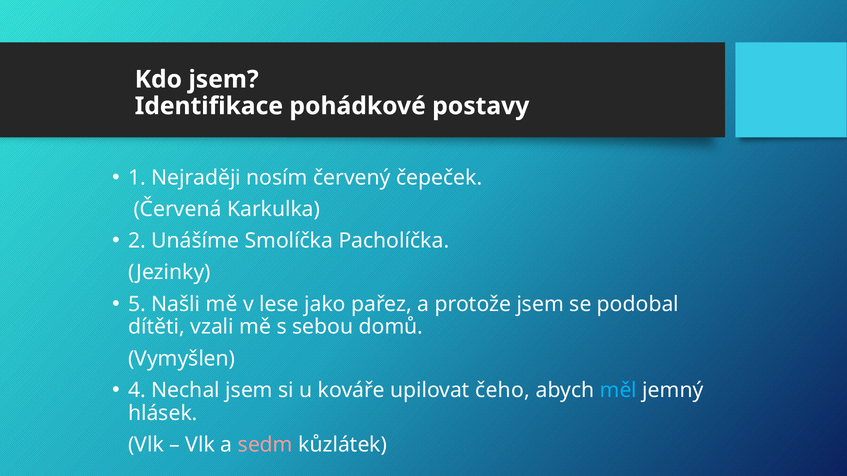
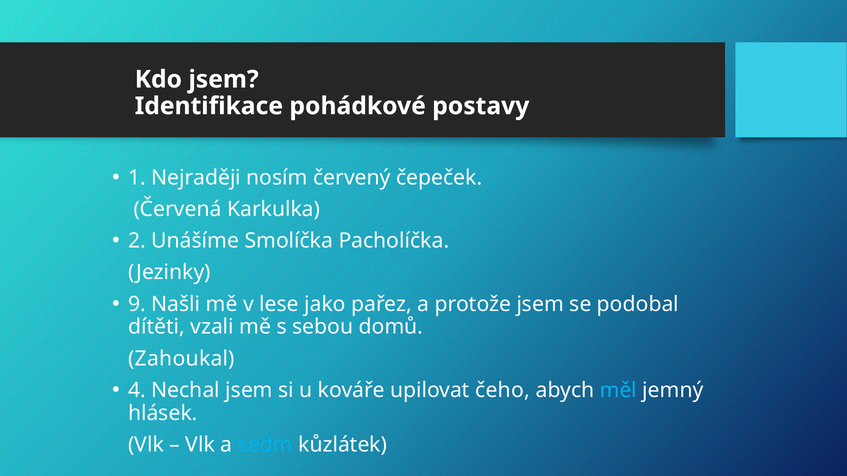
5: 5 -> 9 (137, 304)
Vymyšlen: Vymyšlen -> Zahoukal (182, 359)
sedm colour: pink -> light blue (265, 445)
